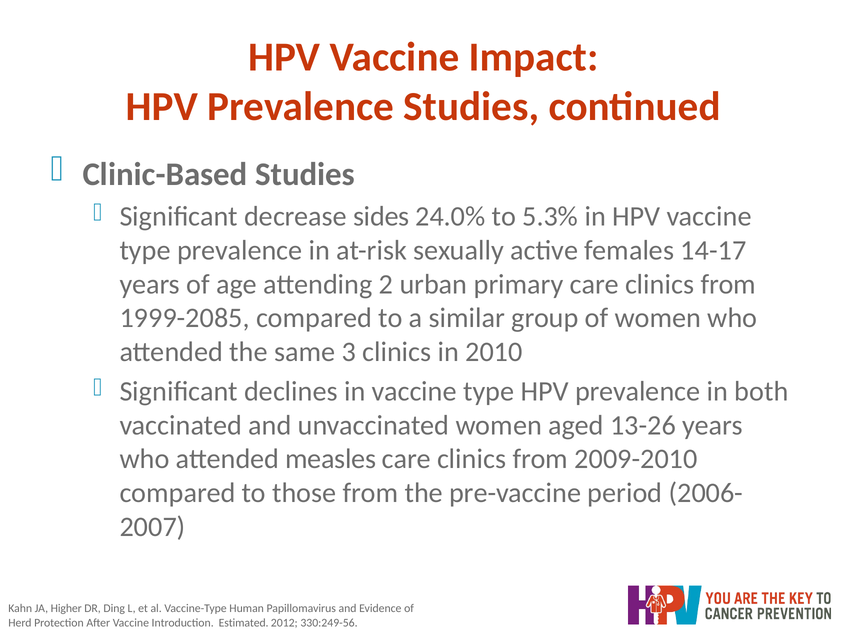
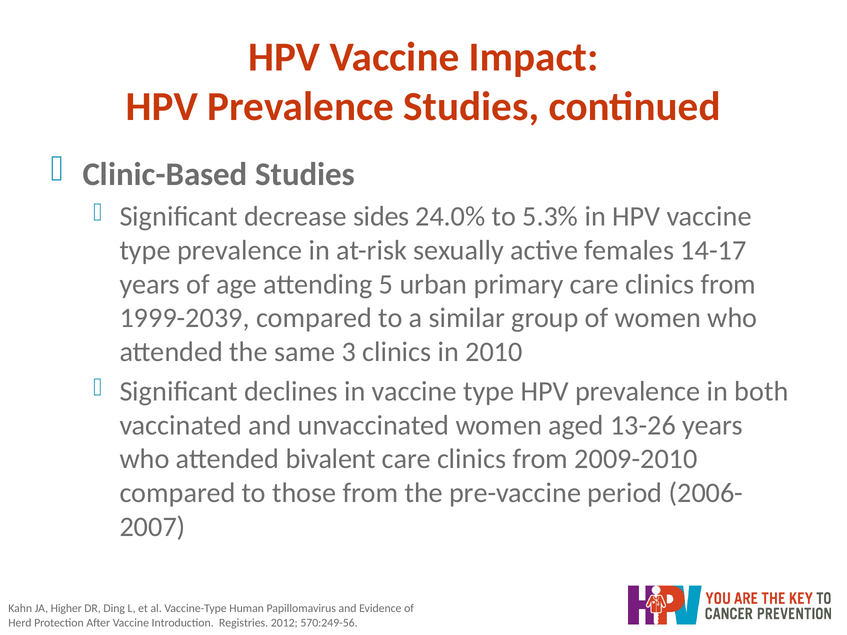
2: 2 -> 5 (386, 284)
1999-2085: 1999-2085 -> 1999-2039 (185, 318)
measles: measles -> bivalent (331, 459)
Estimated: Estimated -> Registries (244, 623)
330:249-56: 330:249-56 -> 570:249-56 (329, 623)
